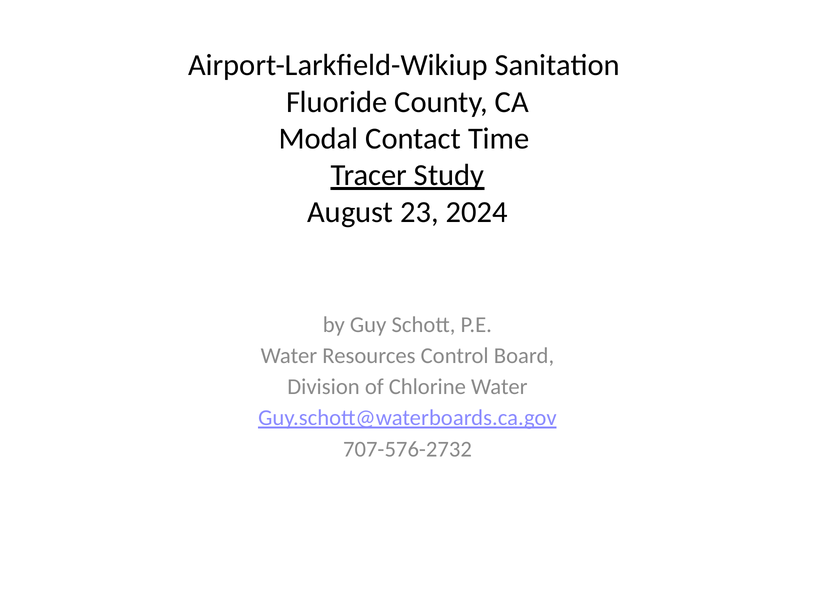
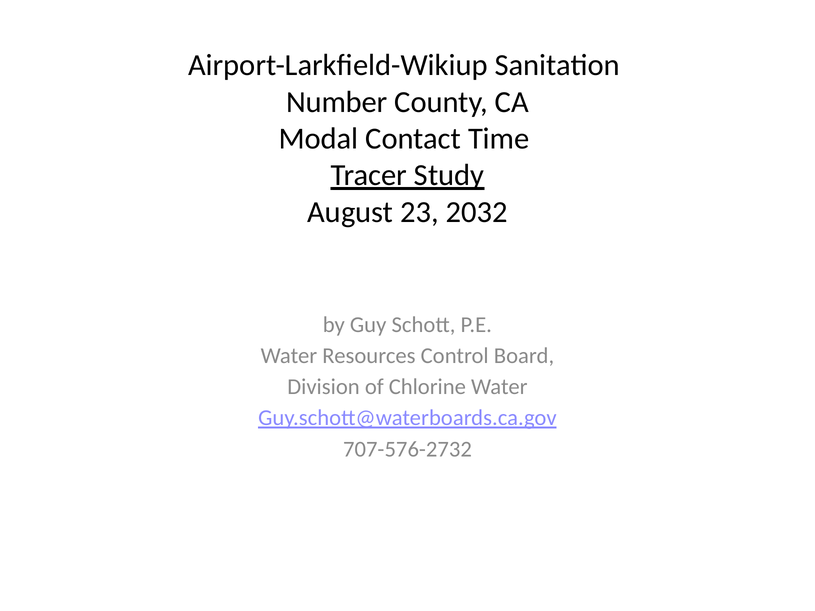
Fluoride: Fluoride -> Number (337, 102)
2024: 2024 -> 2032 (477, 212)
